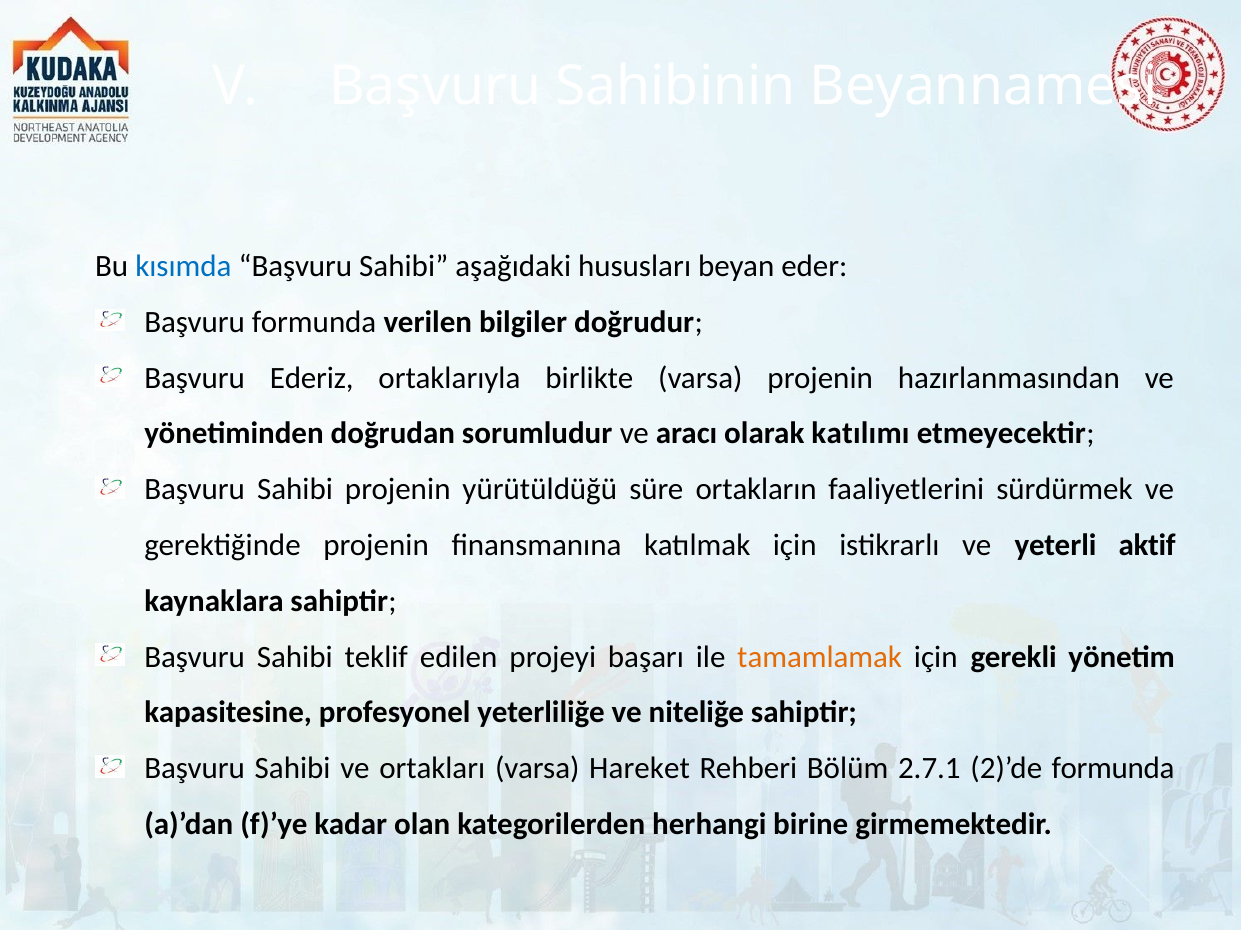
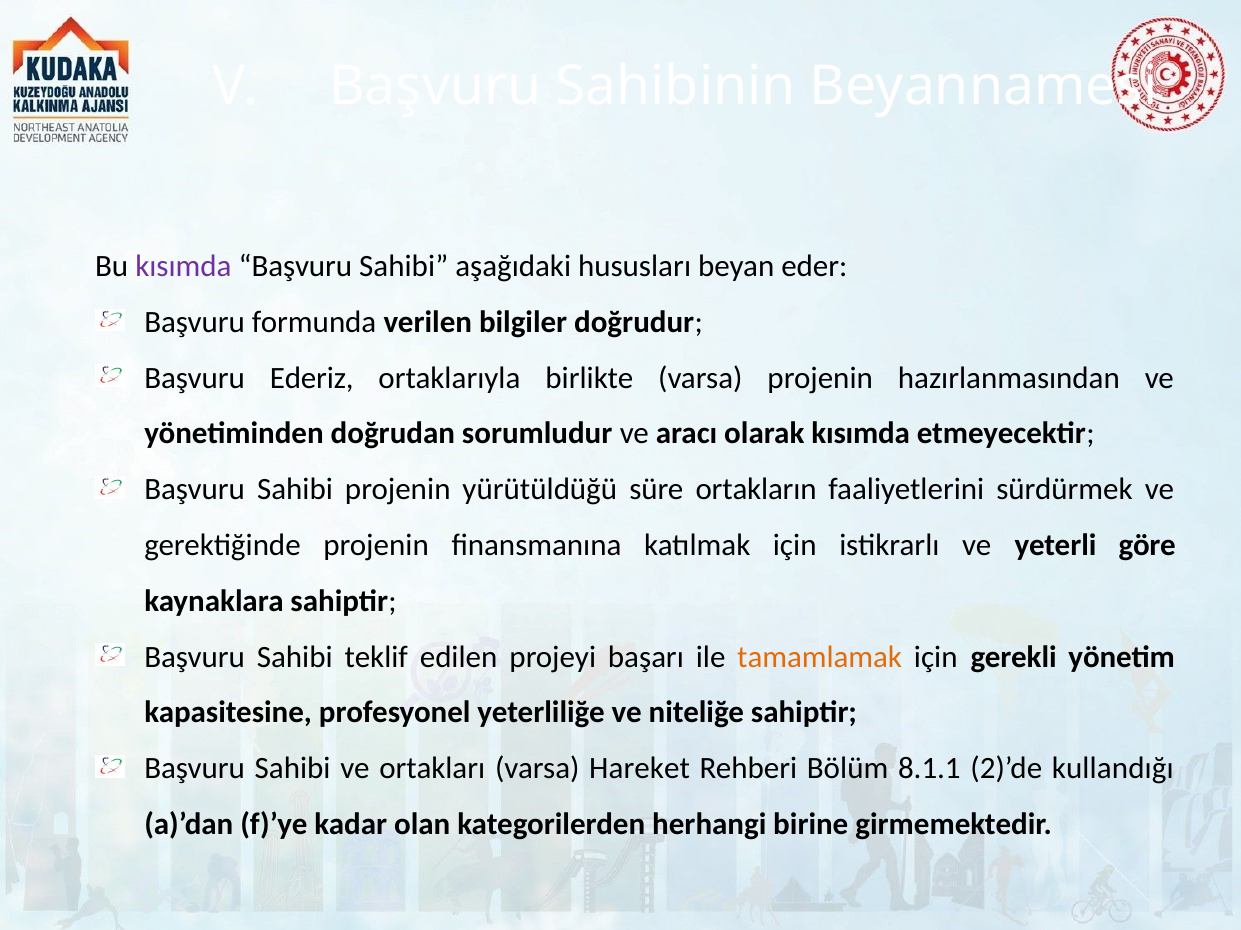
kısımda colour: blue -> purple (183, 267)
olarak katılımı: katılımı -> kısımda (861, 434)
aktif: aktif -> göre (1147, 546)
2.7.1: 2.7.1 -> 8.1.1 (929, 769)
2)’de formunda: formunda -> kullandığı (1113, 769)
